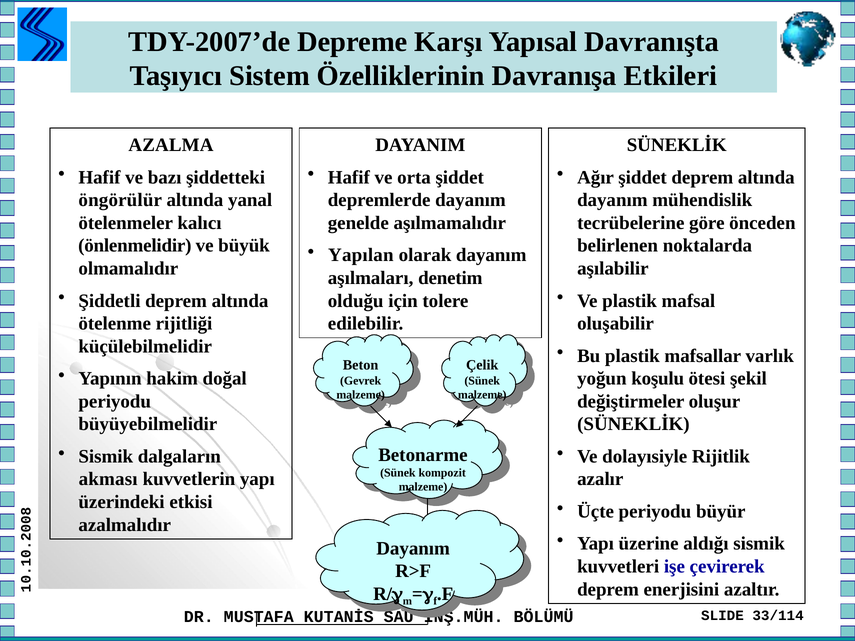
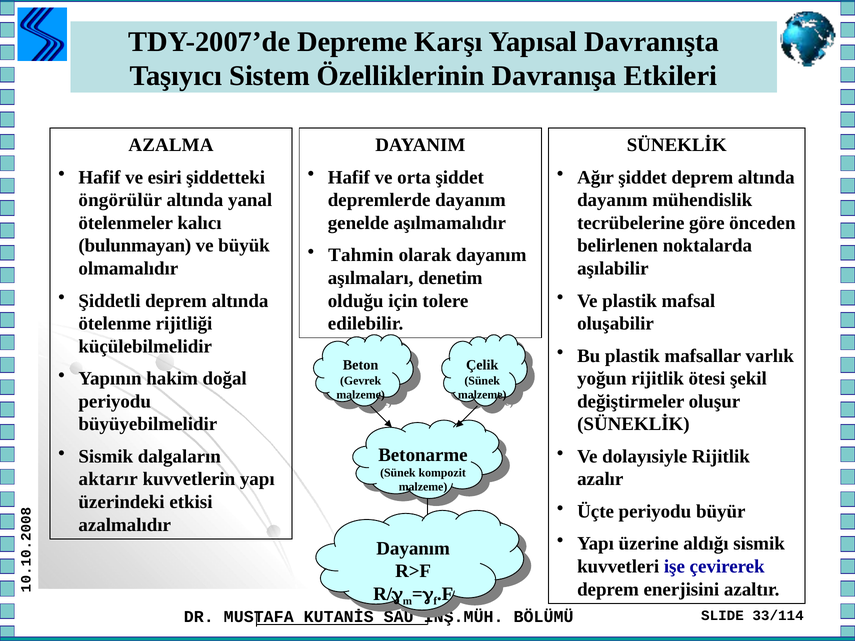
bazı: bazı -> esiri (165, 177)
önlenmelidir: önlenmelidir -> bulunmayan (135, 246)
Yapılan: Yapılan -> Tahmin (361, 255)
yoğun koşulu: koşulu -> rijitlik (658, 379)
akması: akması -> aktarır (108, 479)
